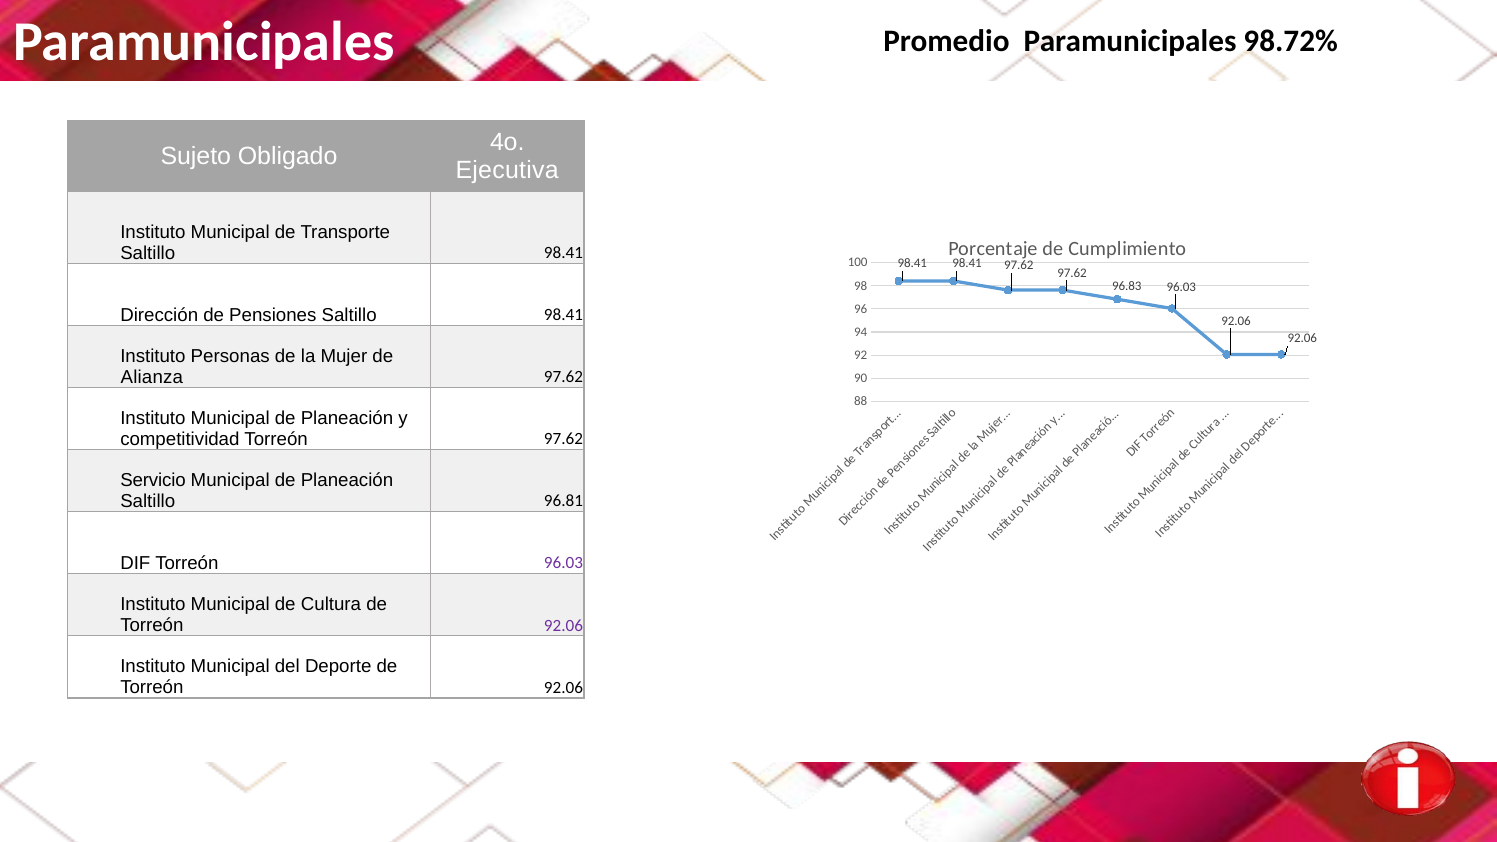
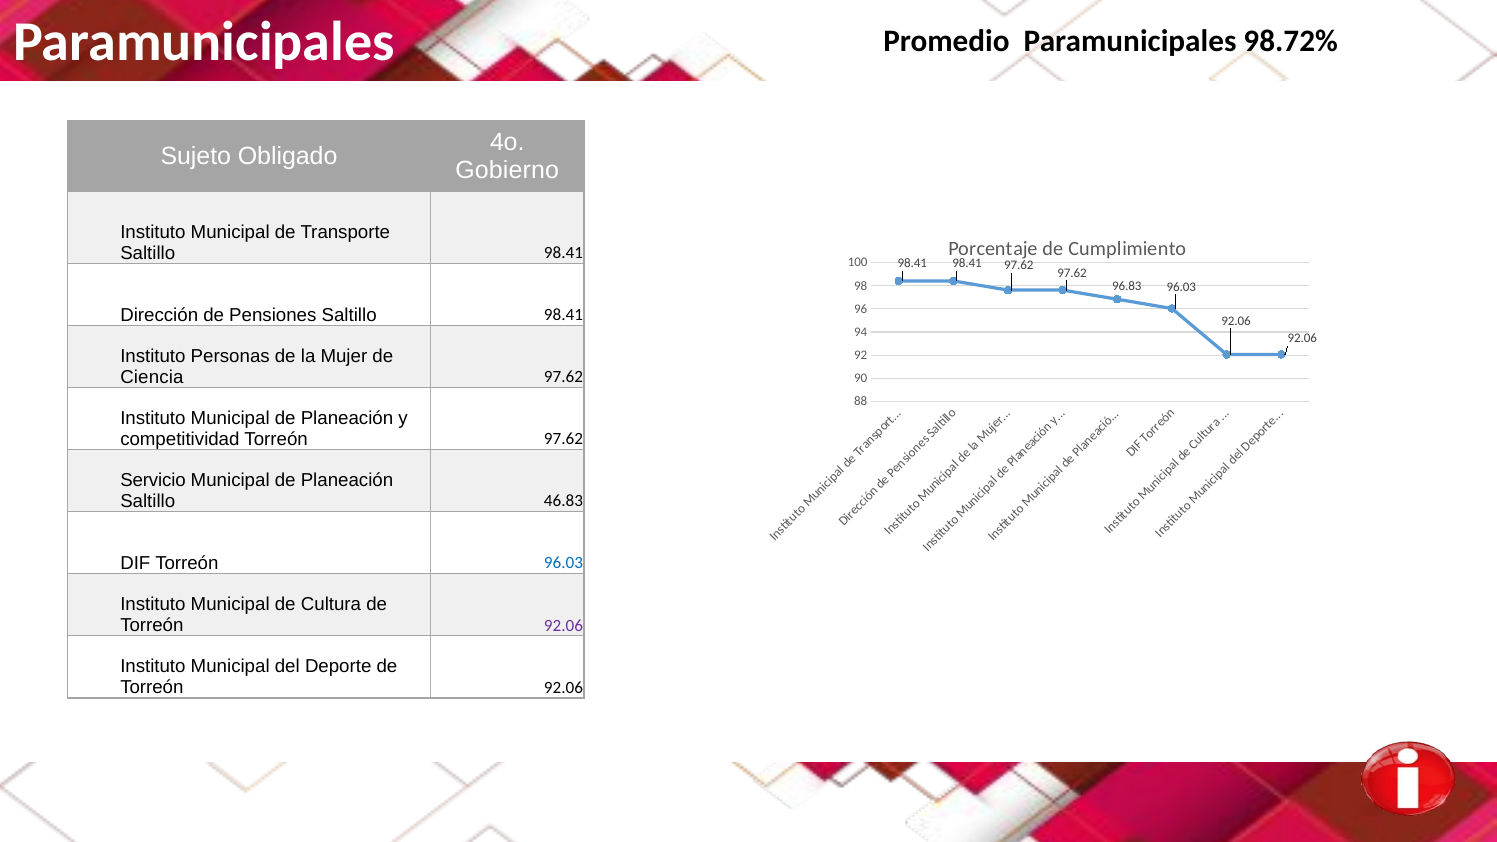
Ejecutiva: Ejecutiva -> Gobierno (507, 170)
Alianza: Alianza -> Ciencia (152, 377)
96.81: 96.81 -> 46.83 (563, 501)
96.03 colour: purple -> blue (563, 563)
